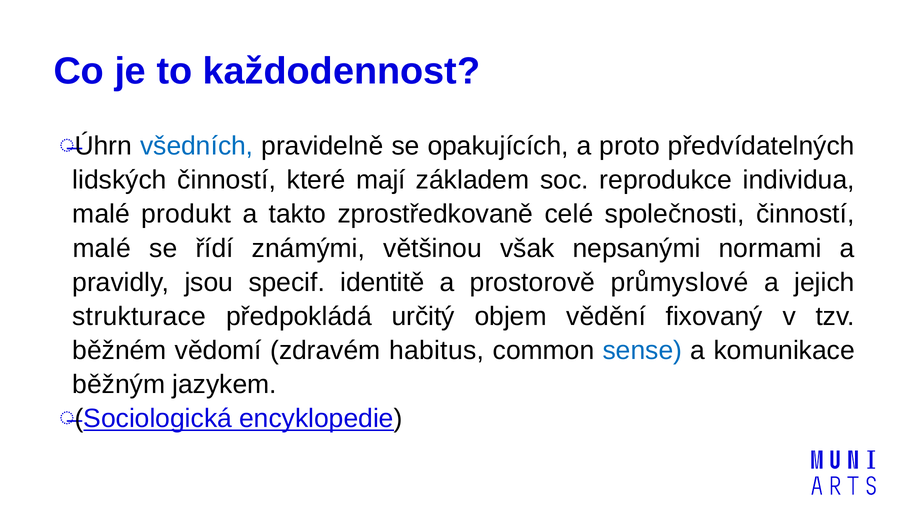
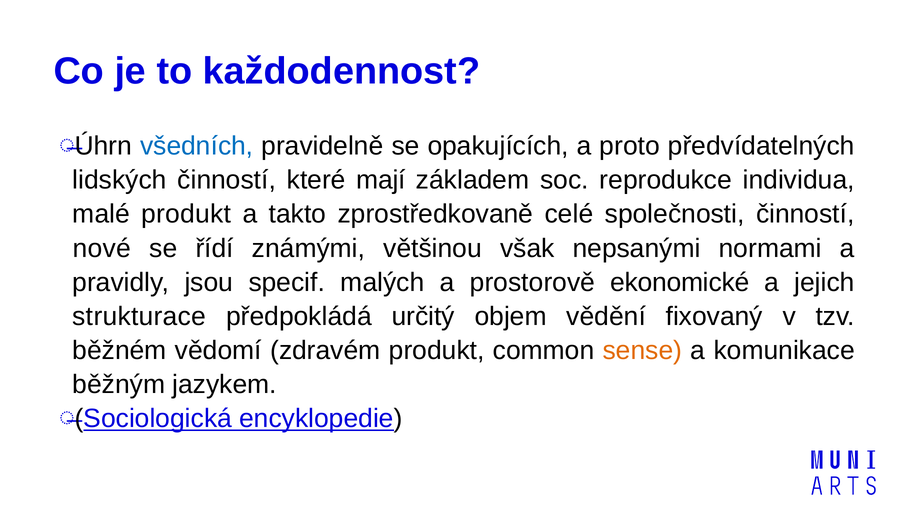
malé: malé -> nové (102, 248)
identitě: identitě -> malých (382, 283)
průmyslové: průmyslové -> ekonomické (680, 283)
zdravém habitus: habitus -> produkt (437, 351)
sense colour: blue -> orange (642, 351)
